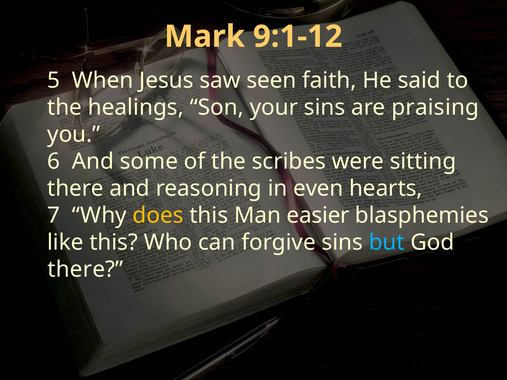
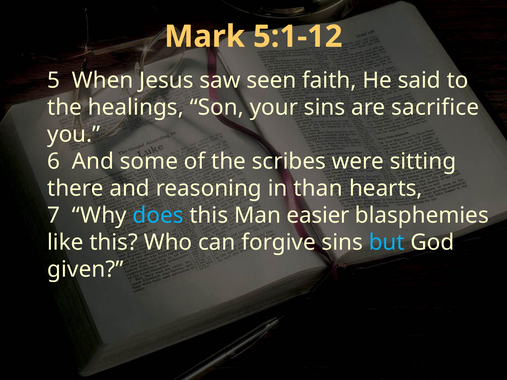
9:1-12: 9:1-12 -> 5:1-12 (298, 37)
praising: praising -> sacrifice (435, 107)
even: even -> than (318, 189)
does colour: yellow -> light blue (158, 216)
there: there -> given (85, 270)
